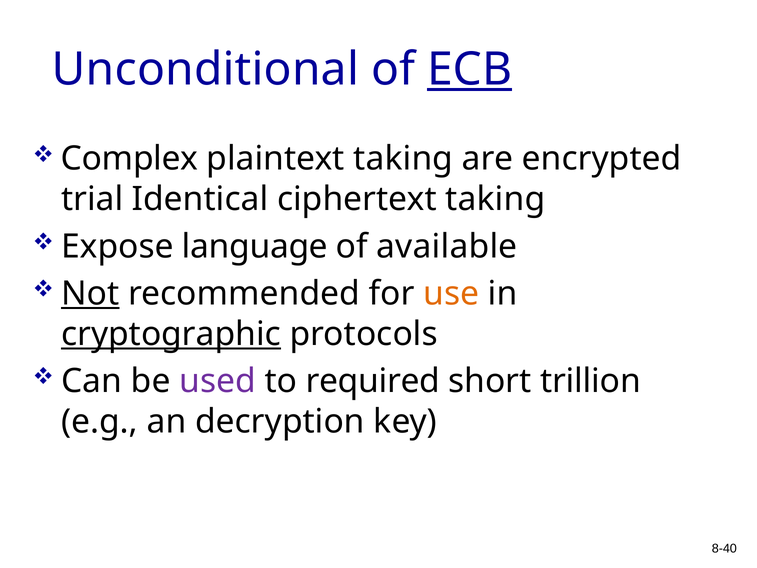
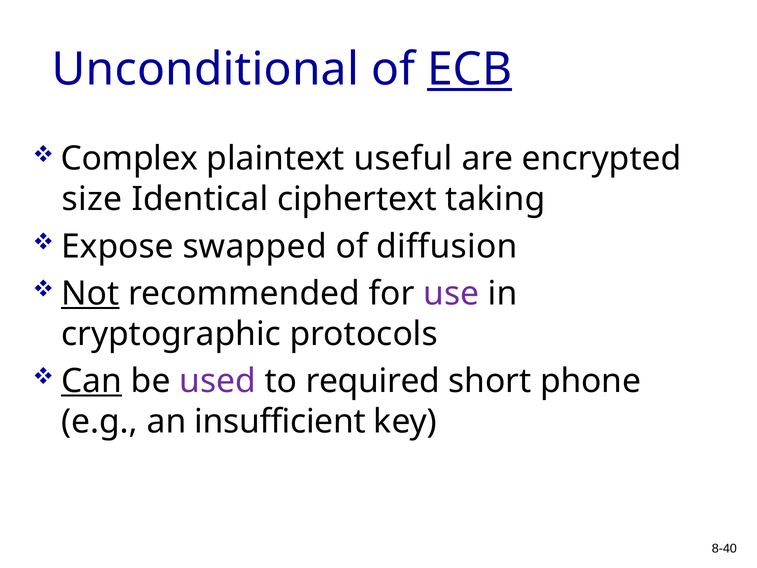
plaintext taking: taking -> useful (403, 159)
trial: trial -> size (92, 199)
language: language -> swapped (255, 246)
available: available -> diffusion (447, 246)
use colour: orange -> purple (451, 293)
cryptographic underline: present -> none (171, 334)
Can underline: none -> present (92, 381)
trillion: trillion -> phone (591, 381)
decryption: decryption -> insufficient (280, 421)
